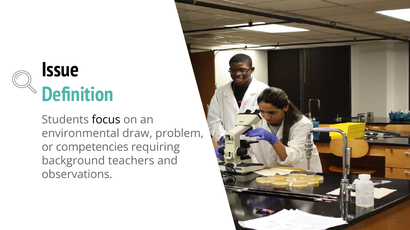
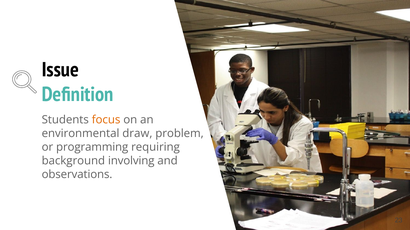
focus colour: black -> orange (106, 120)
competencies: competencies -> programming (92, 148)
teachers: teachers -> involving (131, 161)
